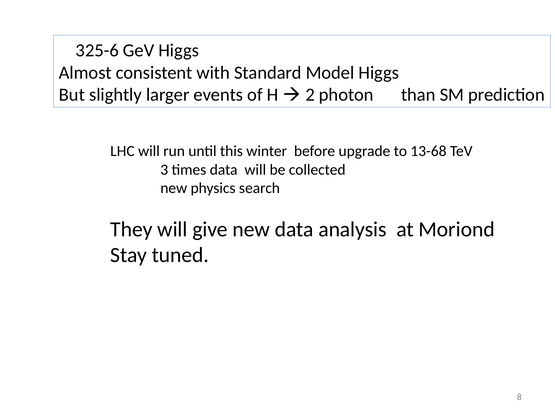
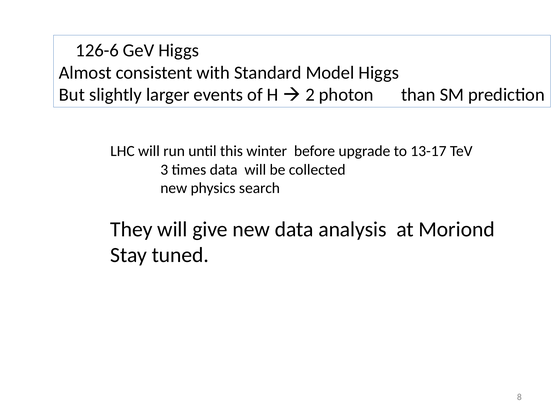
325-6: 325-6 -> 126-6 (97, 50)
13-68: 13-68 -> 13-17 (428, 151)
